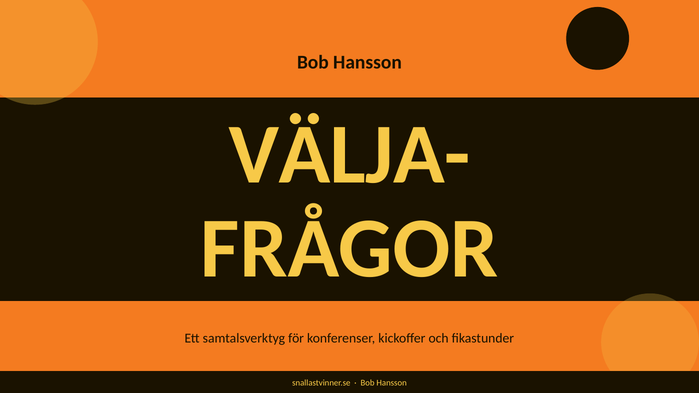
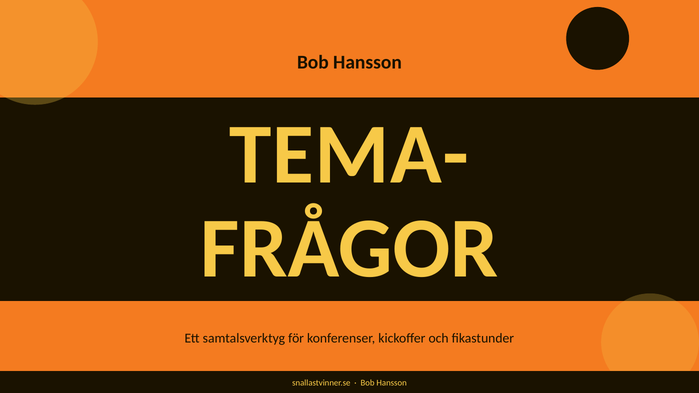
VÄLJA-: VÄLJA- -> TEMA- (349, 155)
